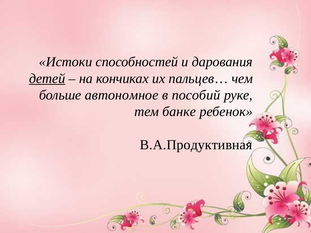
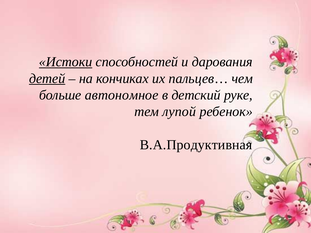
Истоки underline: none -> present (66, 62)
пособий: пособий -> детский (196, 95)
банке: банке -> лупой (179, 112)
